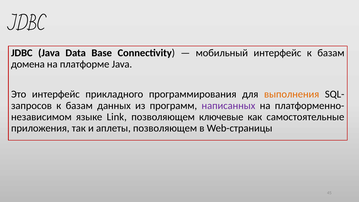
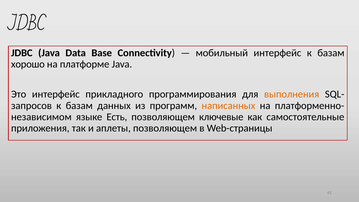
домена: домена -> хорошо (28, 64)
написанных colour: purple -> orange (228, 106)
Link: Link -> Есть (117, 117)
